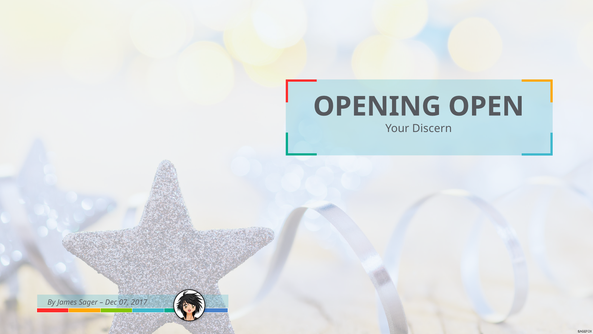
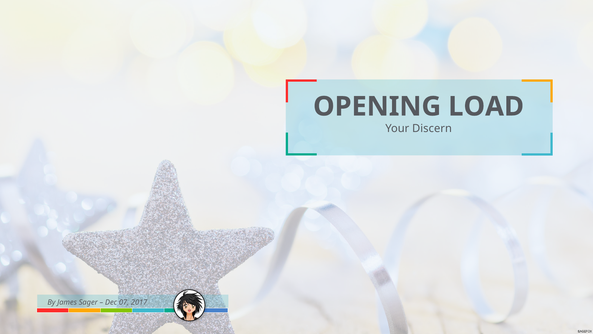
OPEN: OPEN -> LOAD (486, 106)
